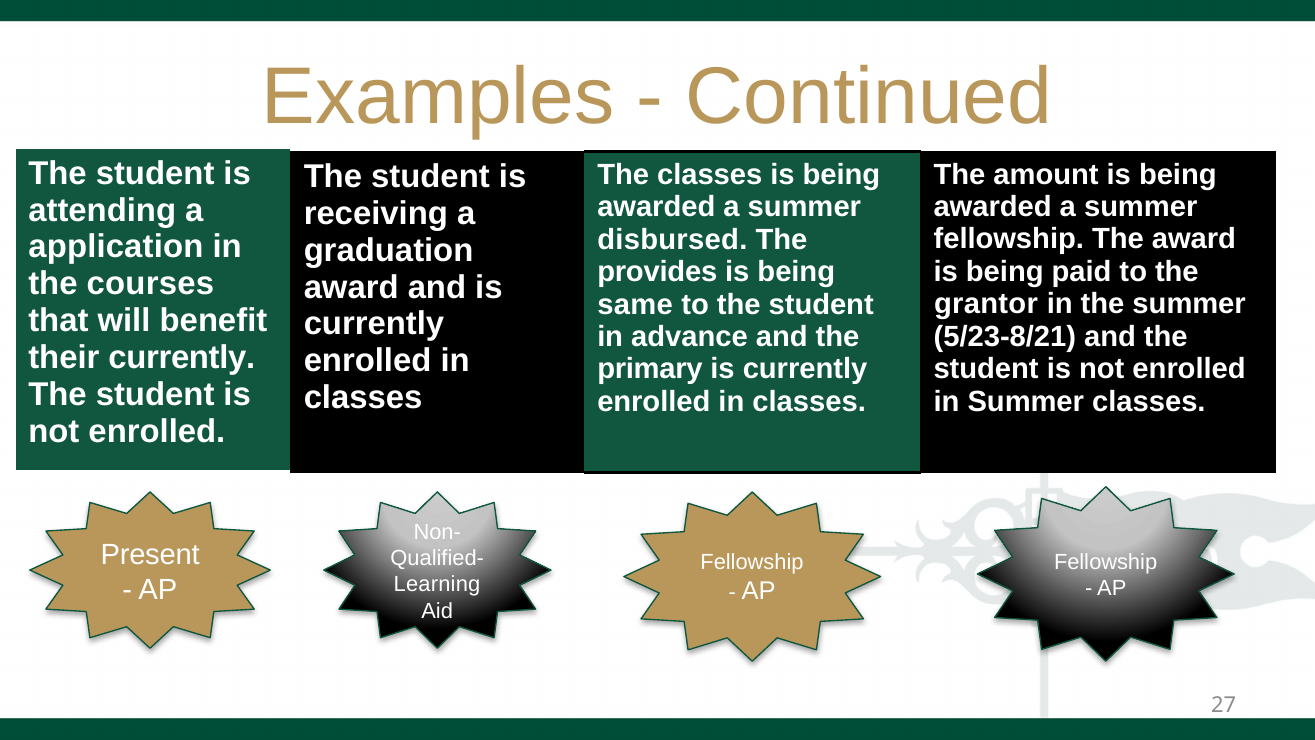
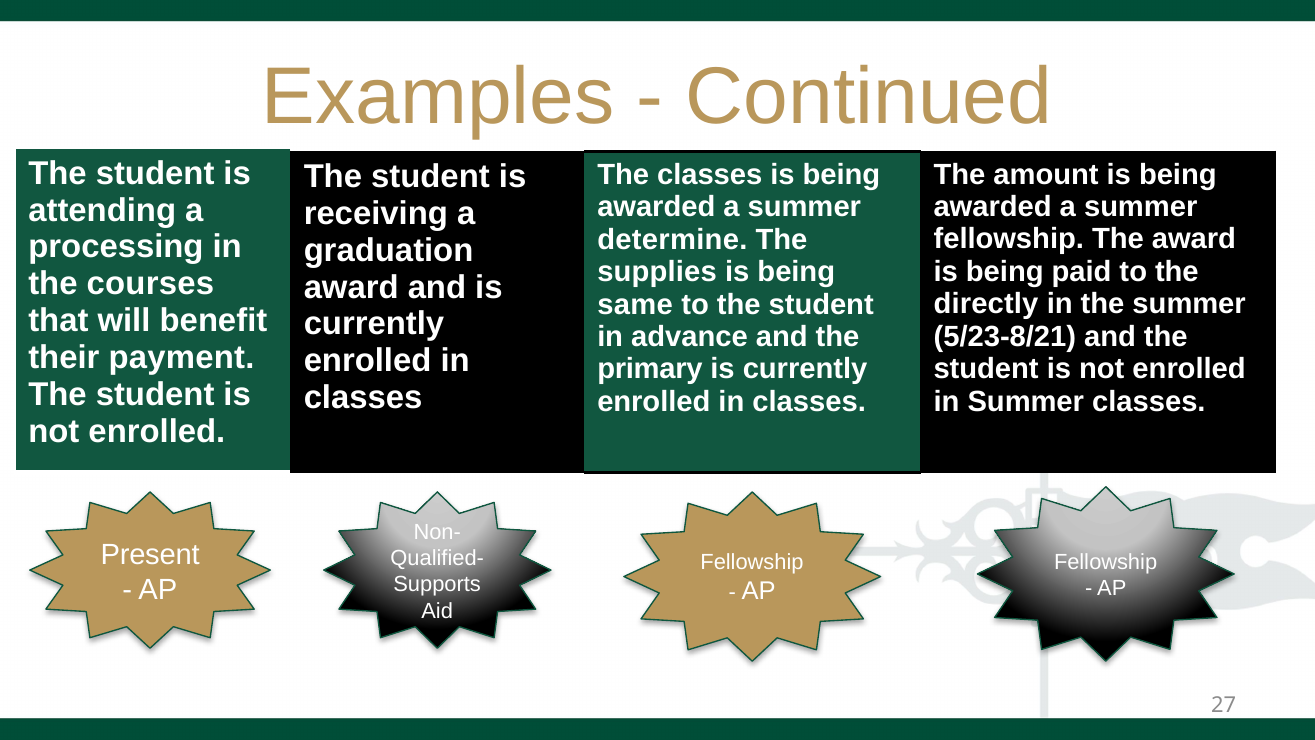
disbursed: disbursed -> determine (672, 239)
application: application -> processing (116, 247)
provides: provides -> supplies (657, 272)
grantor: grantor -> directly (986, 304)
their currently: currently -> payment (181, 357)
Learning: Learning -> Supports (437, 585)
